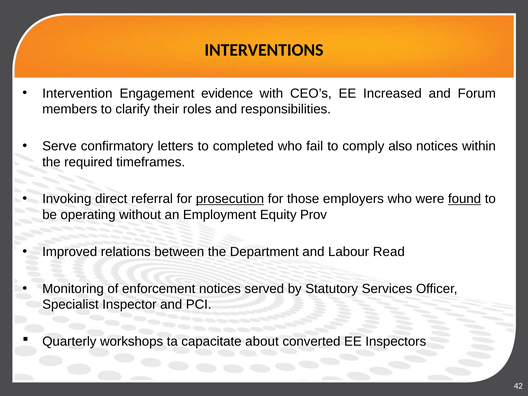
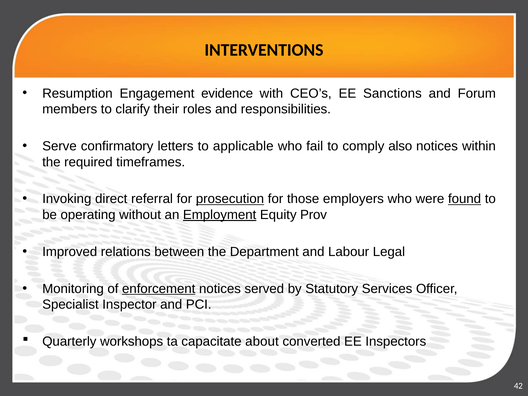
Intervention: Intervention -> Resumption (77, 93)
Increased: Increased -> Sanctions (392, 93)
completed: completed -> applicable (243, 146)
Employment underline: none -> present (220, 215)
Read: Read -> Legal (389, 252)
enforcement underline: none -> present (159, 289)
